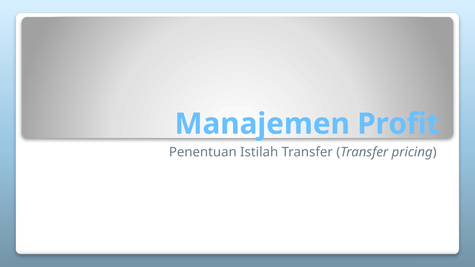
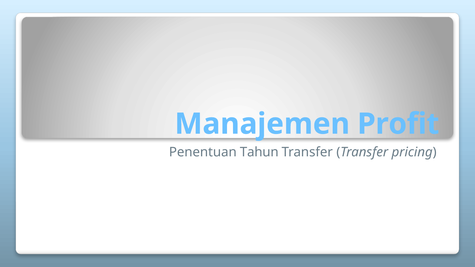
Istilah: Istilah -> Tahun (259, 152)
